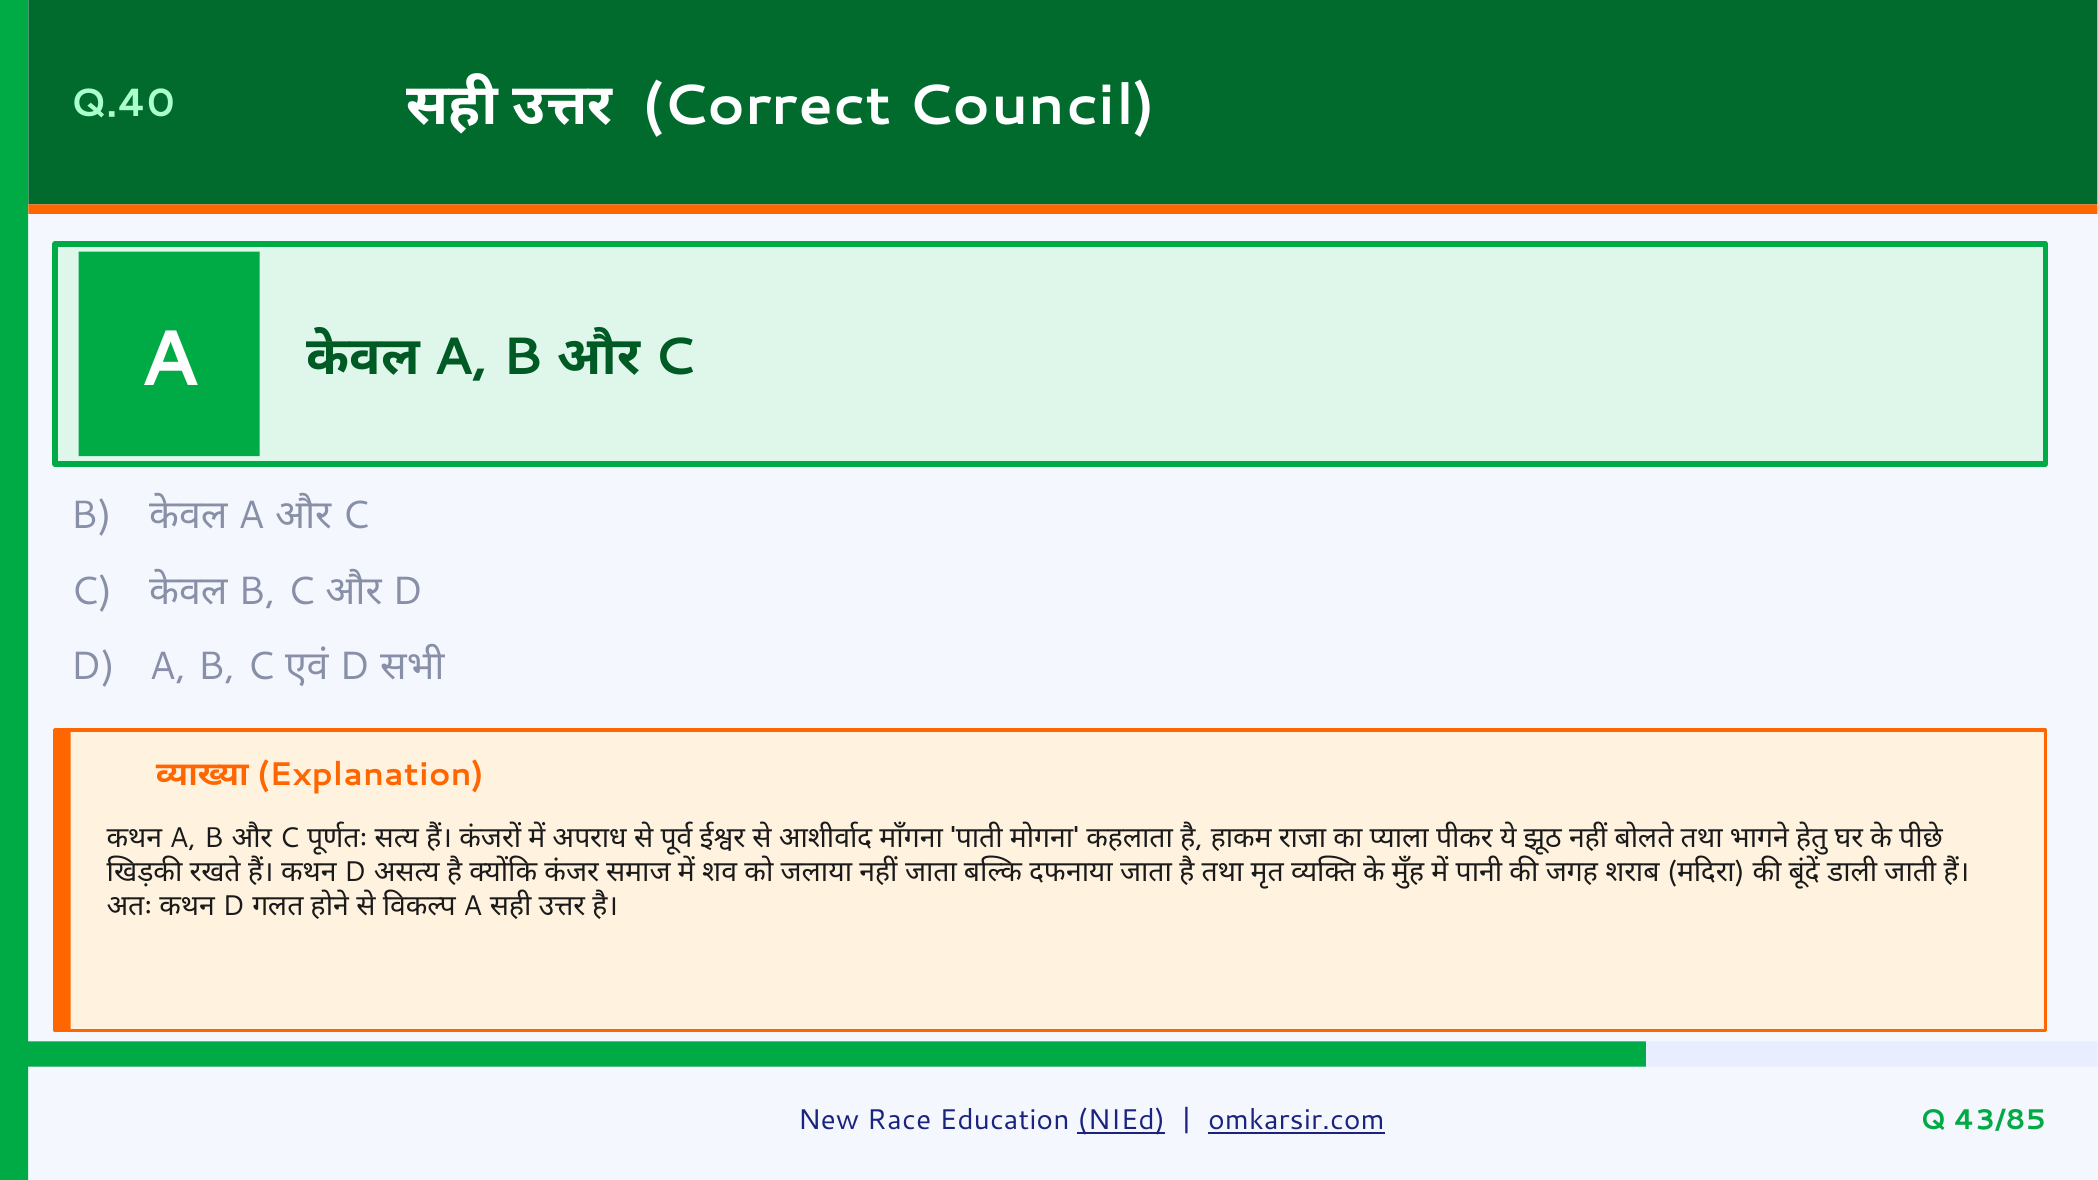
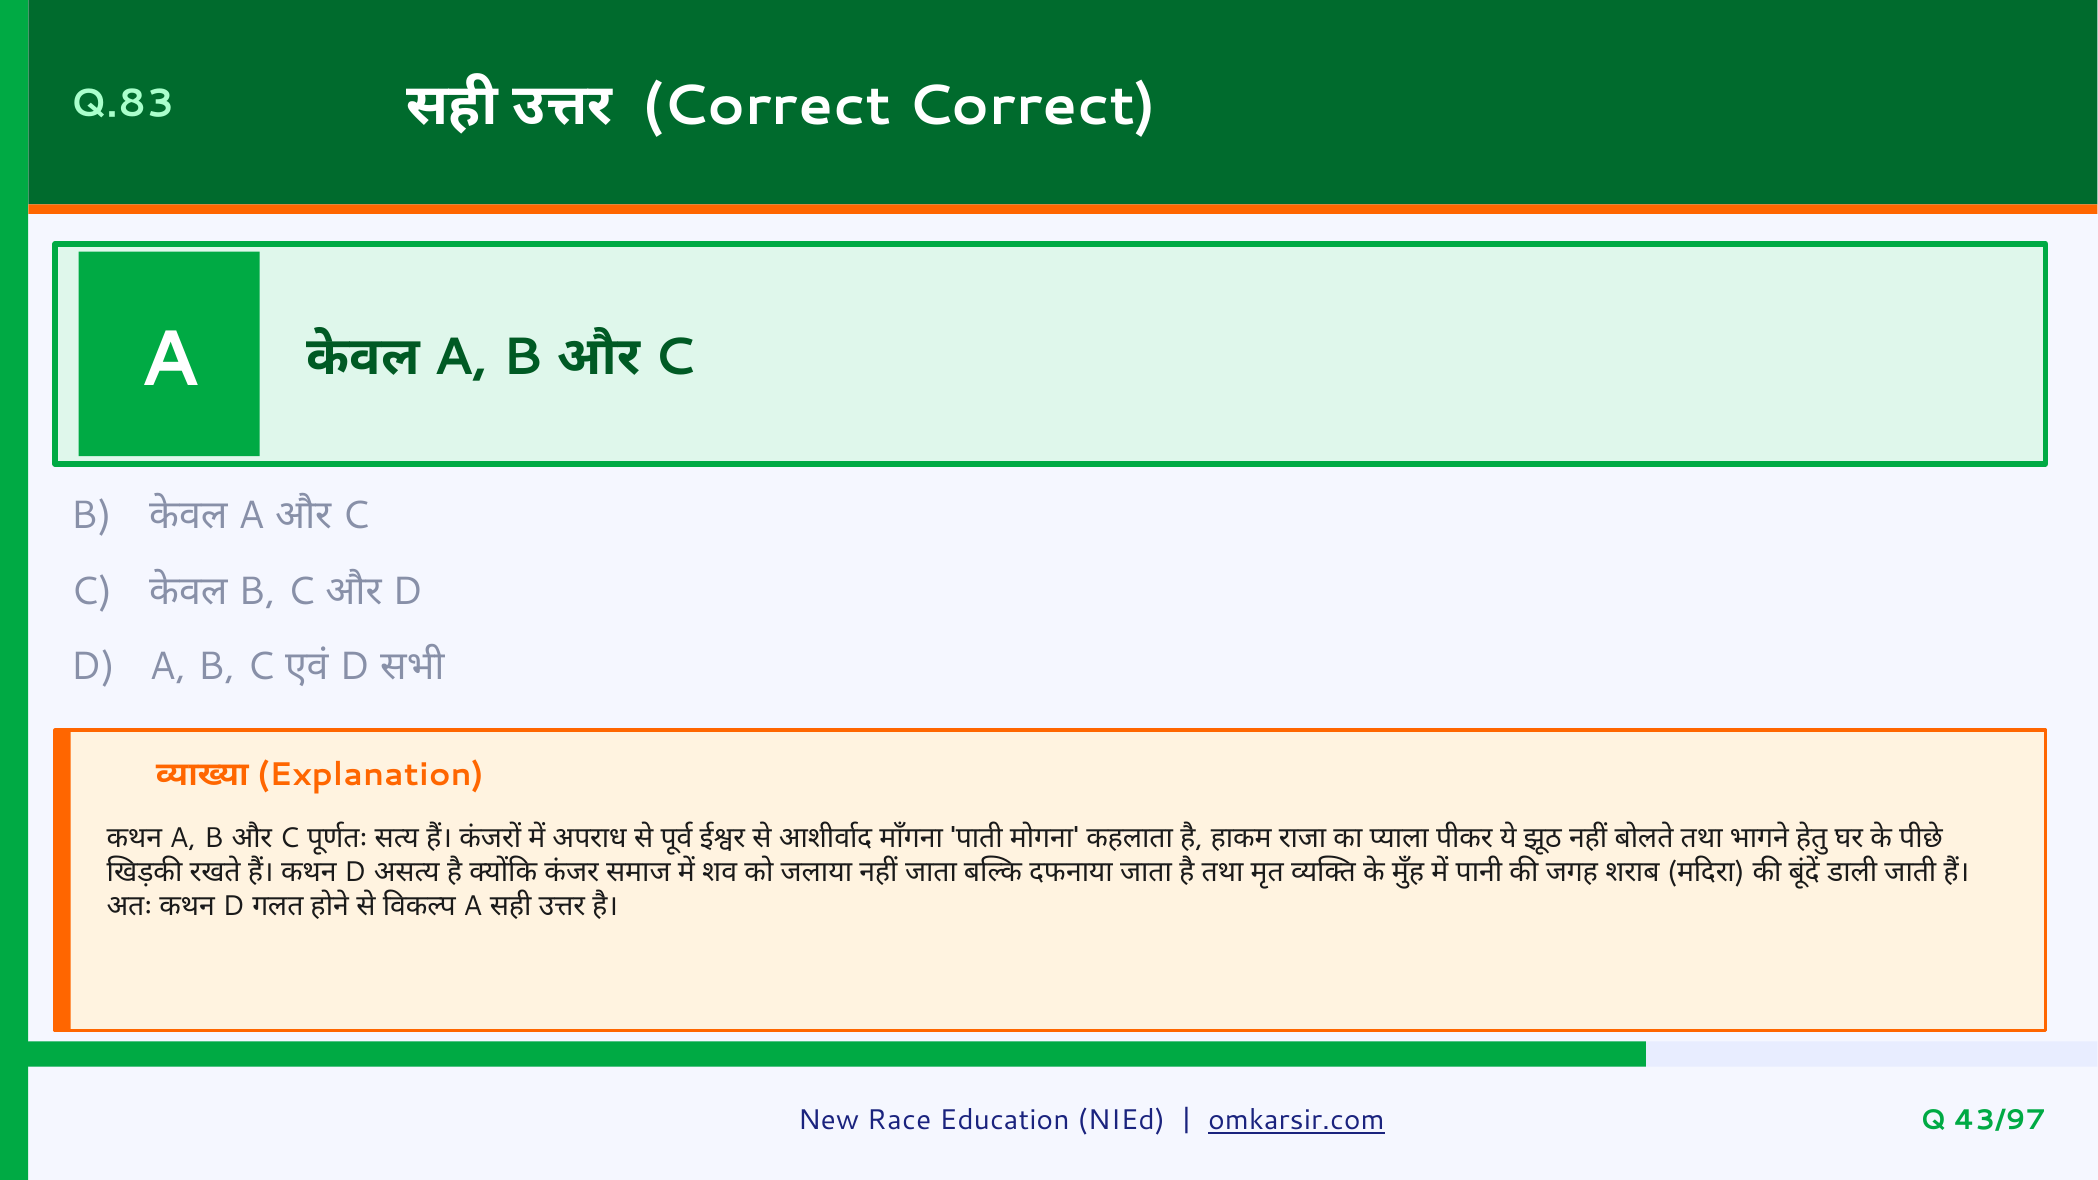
Q.40: Q.40 -> Q.83 (123, 103)
Correct Council: Council -> Correct (1032, 106)
NIEd underline: present -> none (1121, 1121)
43/85: 43/85 -> 43/97 (2000, 1121)
